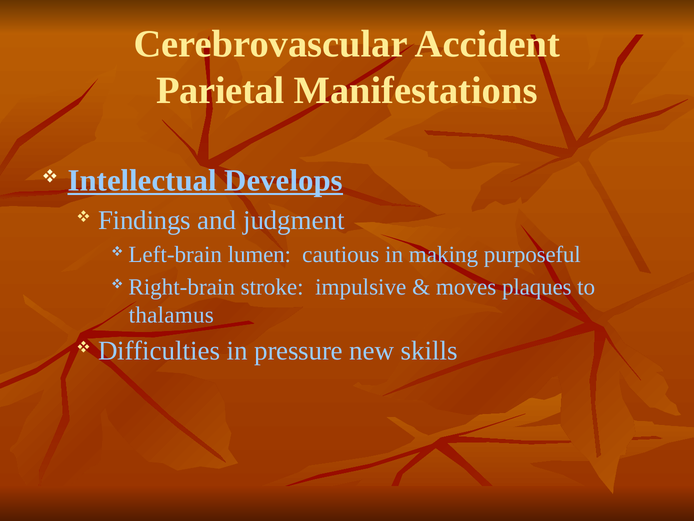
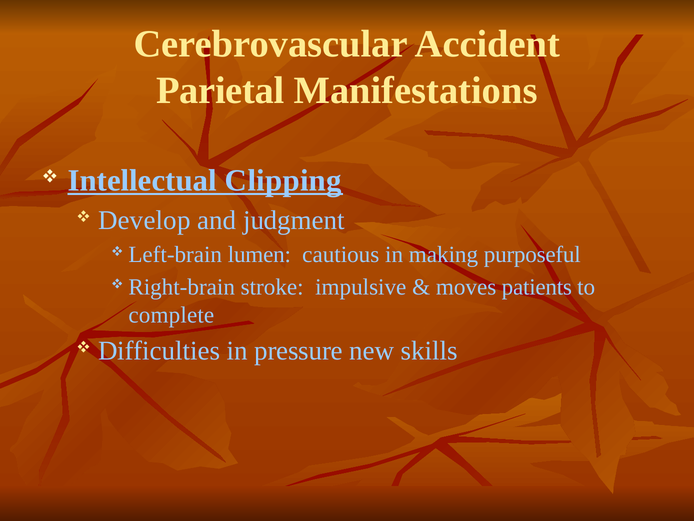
Develops: Develops -> Clipping (283, 180)
Findings: Findings -> Develop (144, 220)
plaques: plaques -> patients (537, 287)
thalamus: thalamus -> complete (171, 315)
